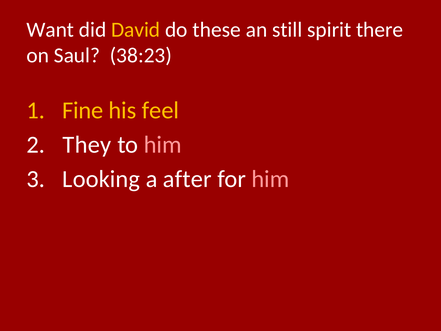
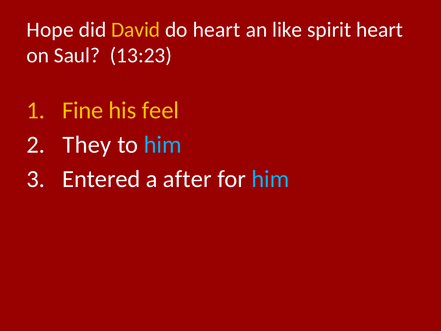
Want: Want -> Hope (50, 30)
do these: these -> heart (217, 30)
still: still -> like (287, 30)
spirit there: there -> heart (380, 30)
38:23: 38:23 -> 13:23 (141, 56)
him colour: pink -> light blue (163, 145)
Looking: Looking -> Entered (101, 179)
him colour: pink -> light blue (270, 179)
